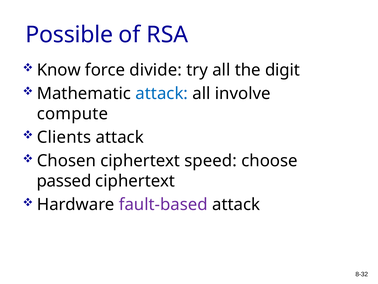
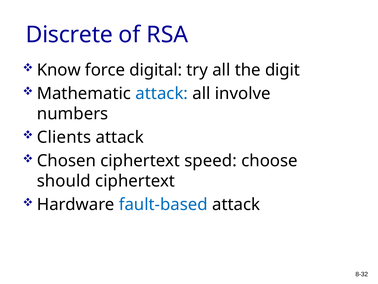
Possible: Possible -> Discrete (69, 35)
divide: divide -> digital (156, 70)
compute: compute -> numbers (73, 114)
passed: passed -> should (64, 181)
fault-based colour: purple -> blue (163, 204)
